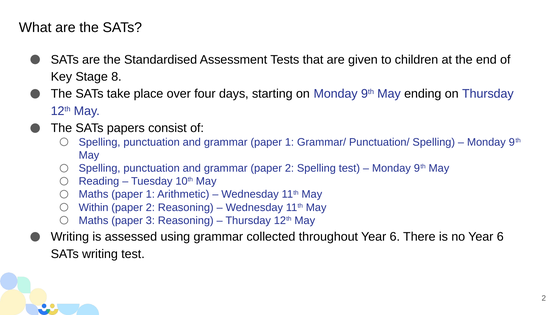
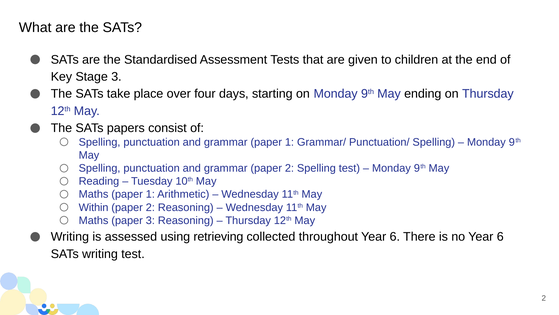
Stage 8: 8 -> 3 (116, 77)
using grammar: grammar -> retrieving (218, 236)
